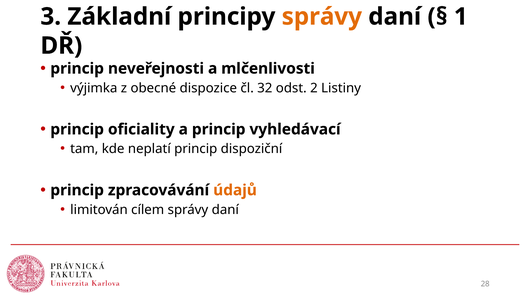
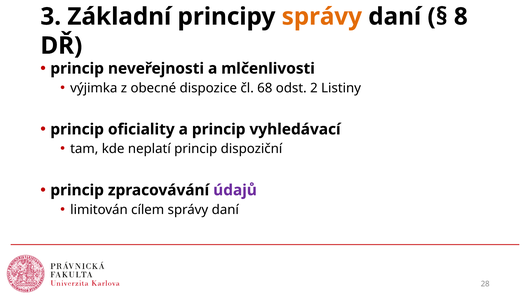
1: 1 -> 8 (461, 17)
32: 32 -> 68 (265, 88)
údajů colour: orange -> purple (235, 190)
